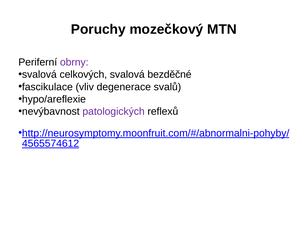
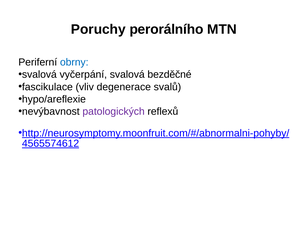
mozečkový: mozečkový -> perorálního (166, 29)
obrny colour: purple -> blue (74, 62)
celkových: celkových -> vyčerpání (83, 75)
